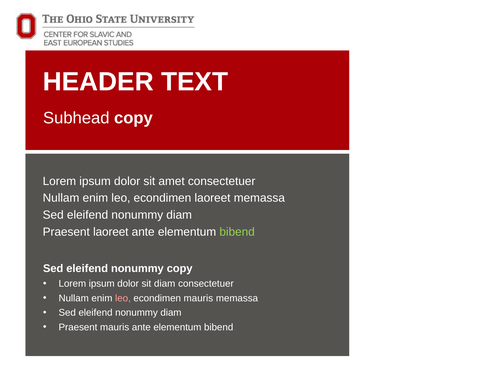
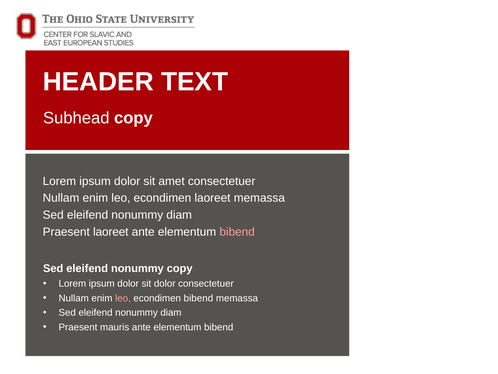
bibend colour: light green -> pink (237, 232)
sit diam: diam -> dolor (165, 283)
econdimen mauris: mauris -> bibend (198, 298)
